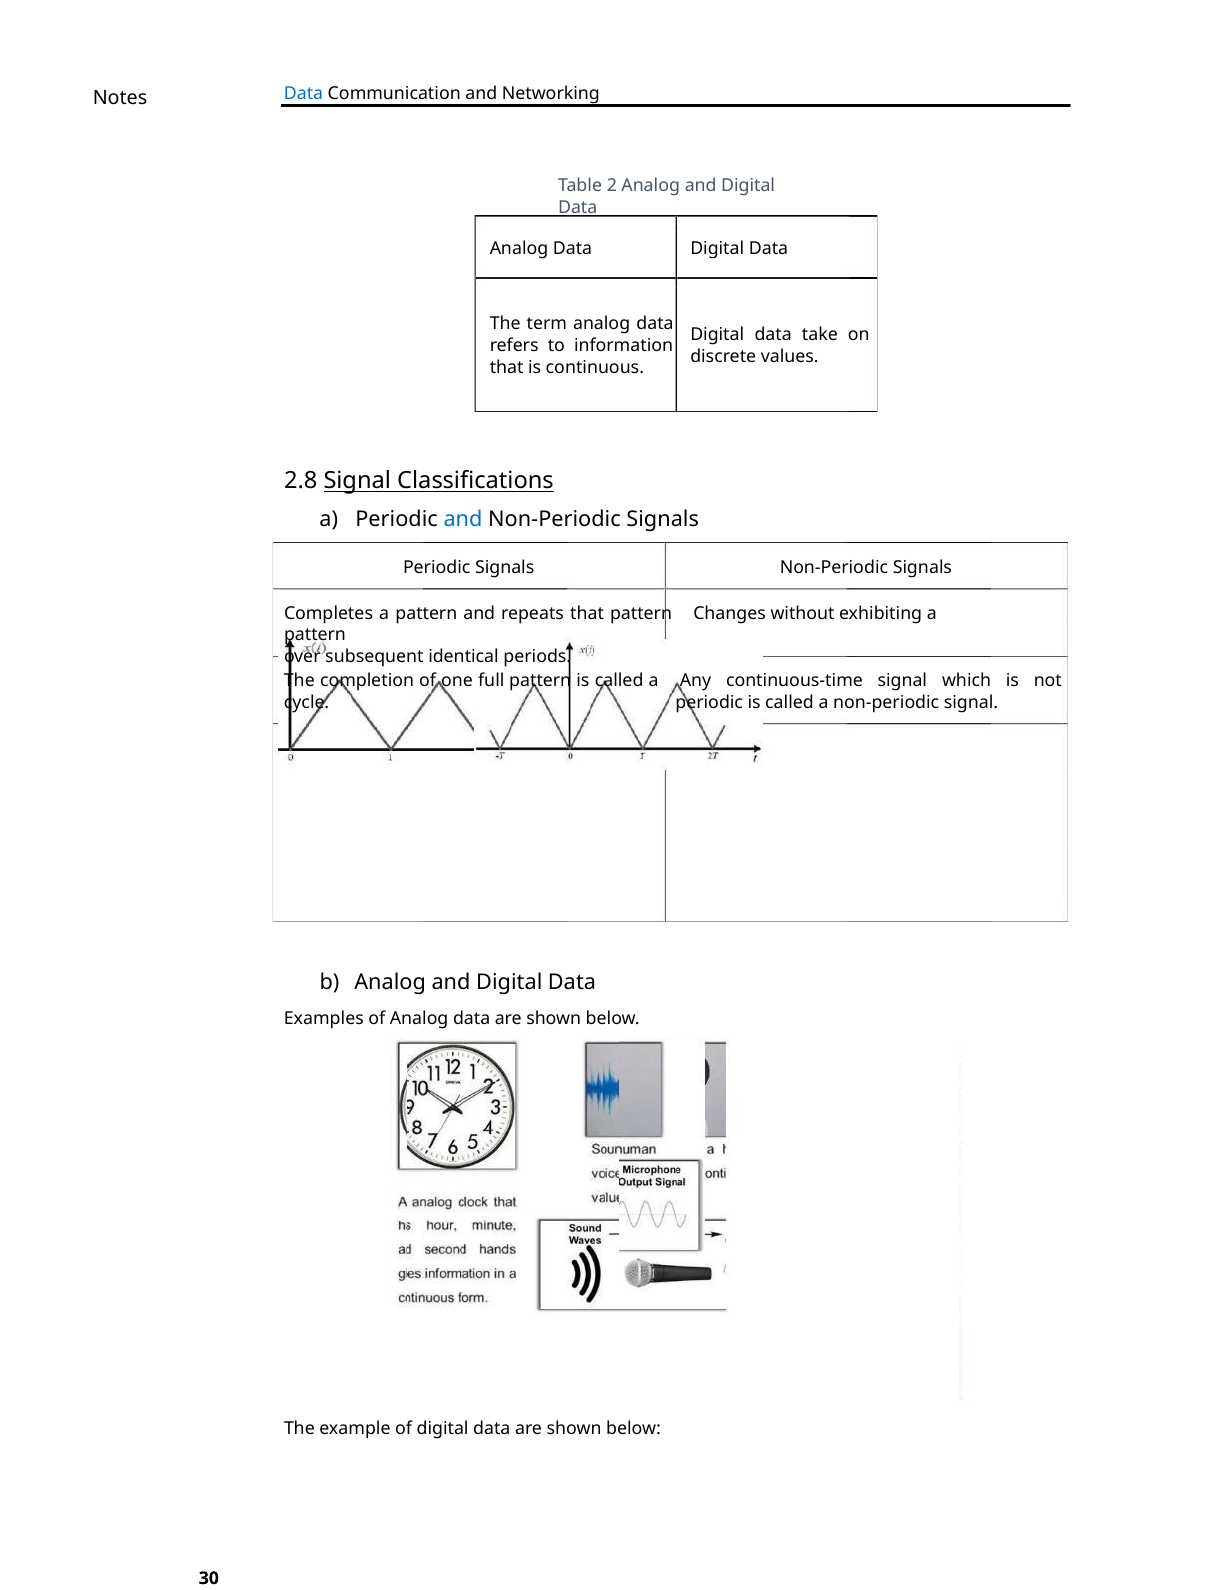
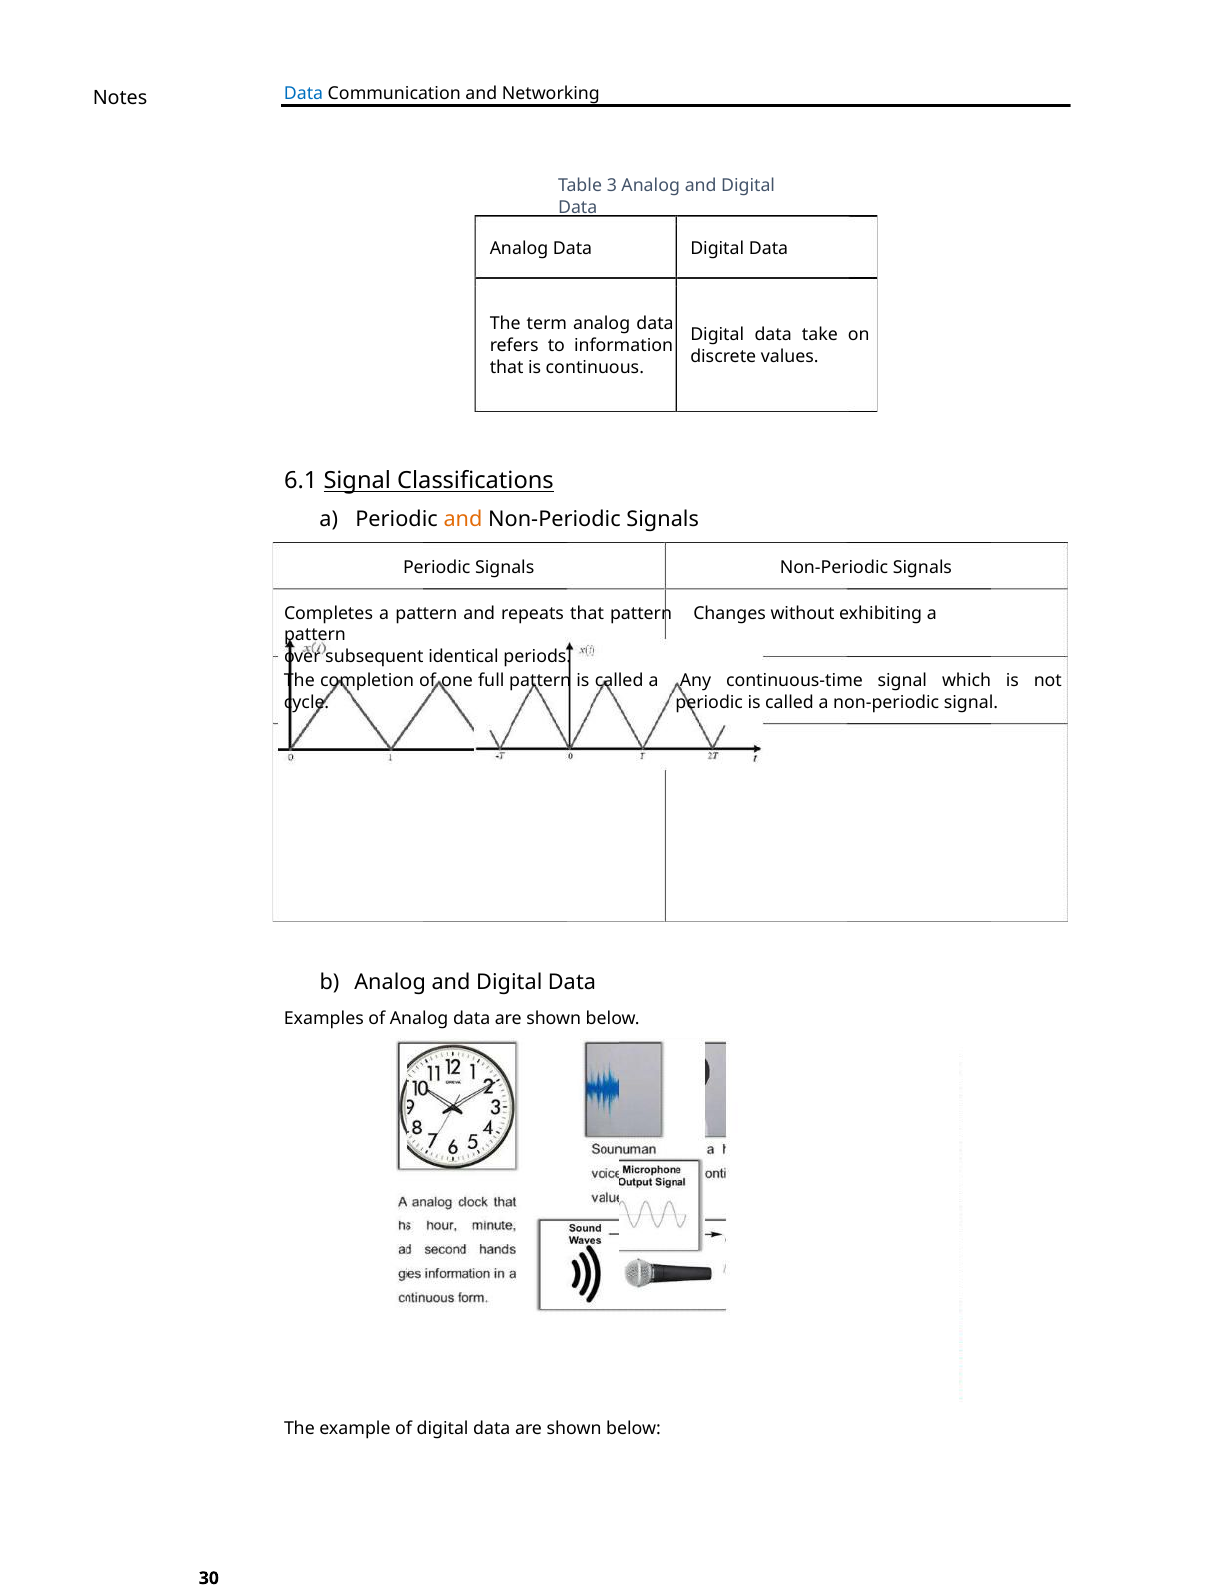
2: 2 -> 3 (612, 186)
2.8: 2.8 -> 6.1 (301, 480)
and colour: blue -> orange (463, 519)
